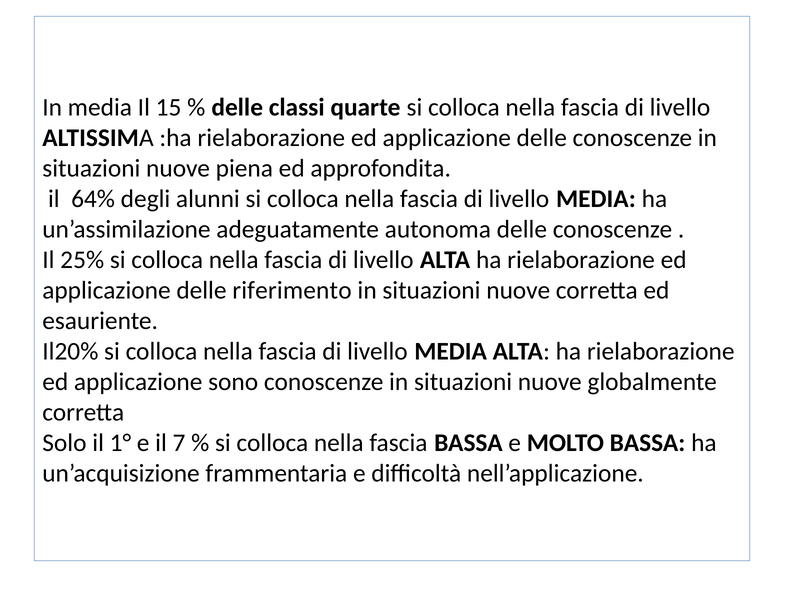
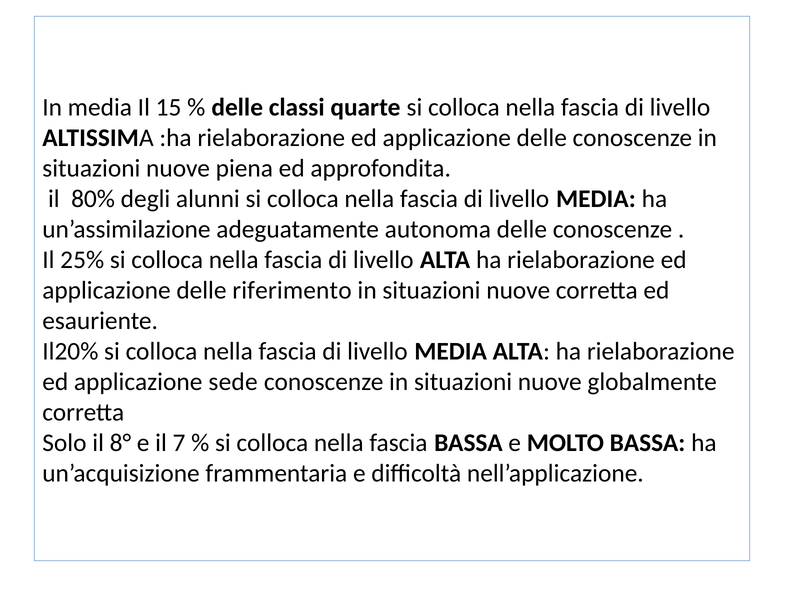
64%: 64% -> 80% (93, 199)
sono: sono -> sede (233, 381)
1°: 1° -> 8° (120, 442)
